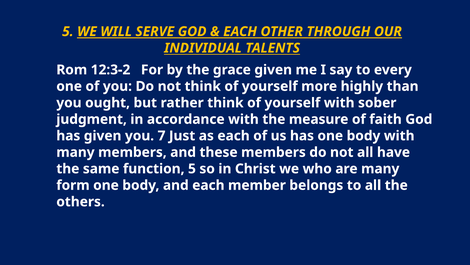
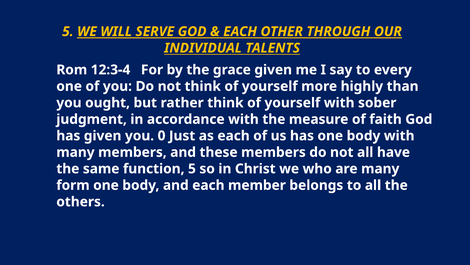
12:3-2: 12:3-2 -> 12:3-4 (111, 70)
7: 7 -> 0 (162, 135)
